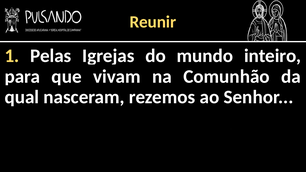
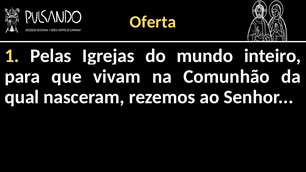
Reunir: Reunir -> Oferta (153, 22)
